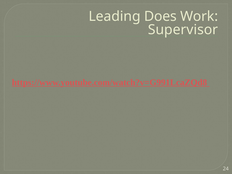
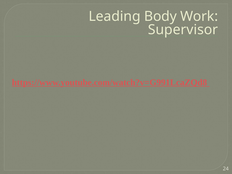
Does: Does -> Body (160, 16)
